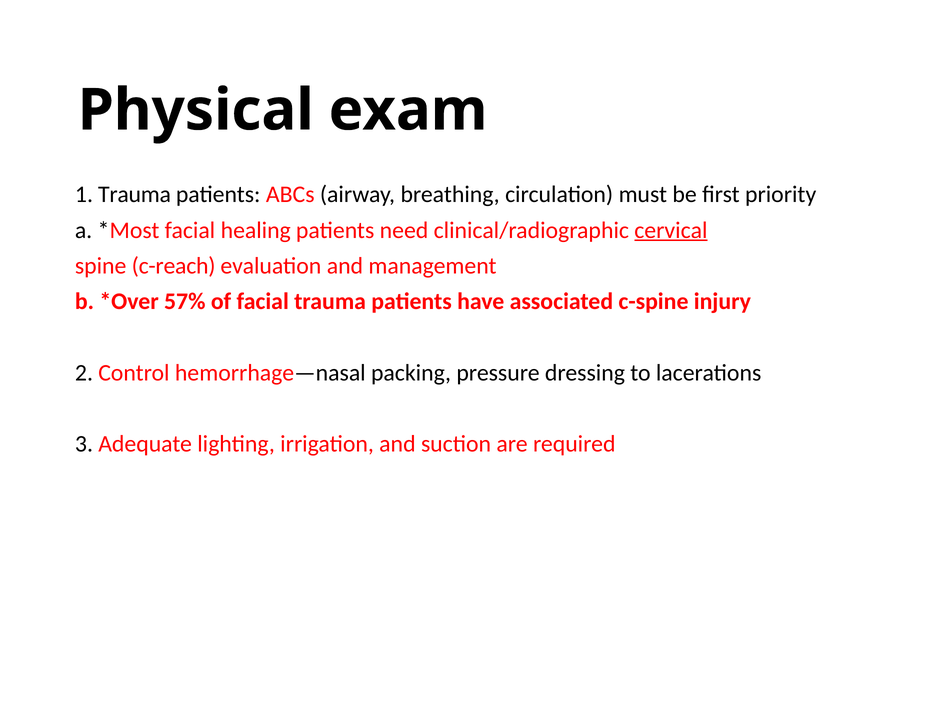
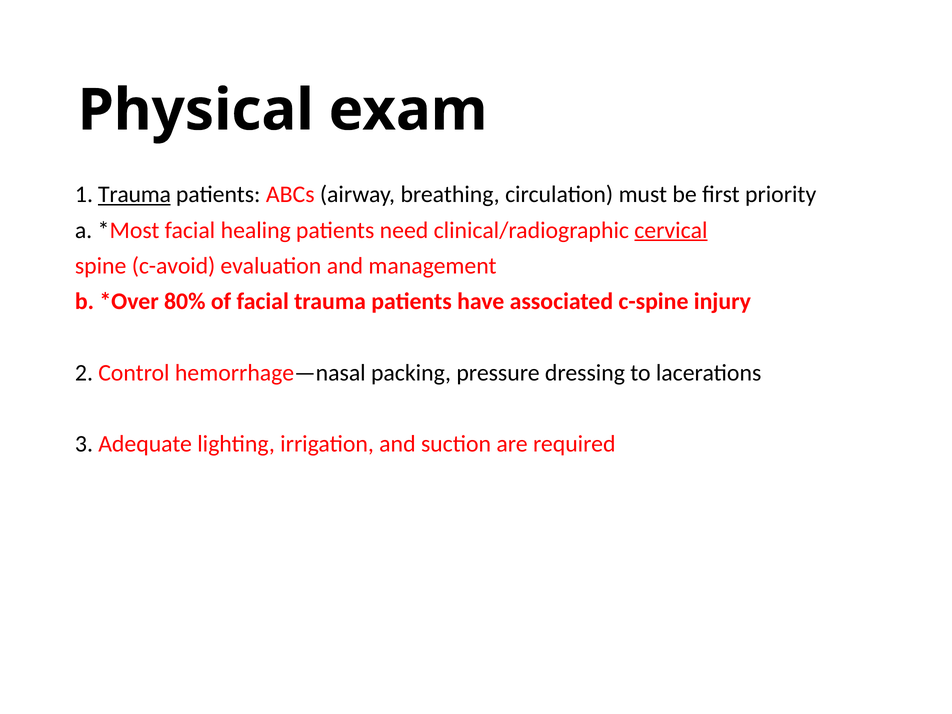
Trauma underline: none -> present (135, 195)
c-reach: c-reach -> c-avoid (174, 266)
57%: 57% -> 80% (185, 301)
